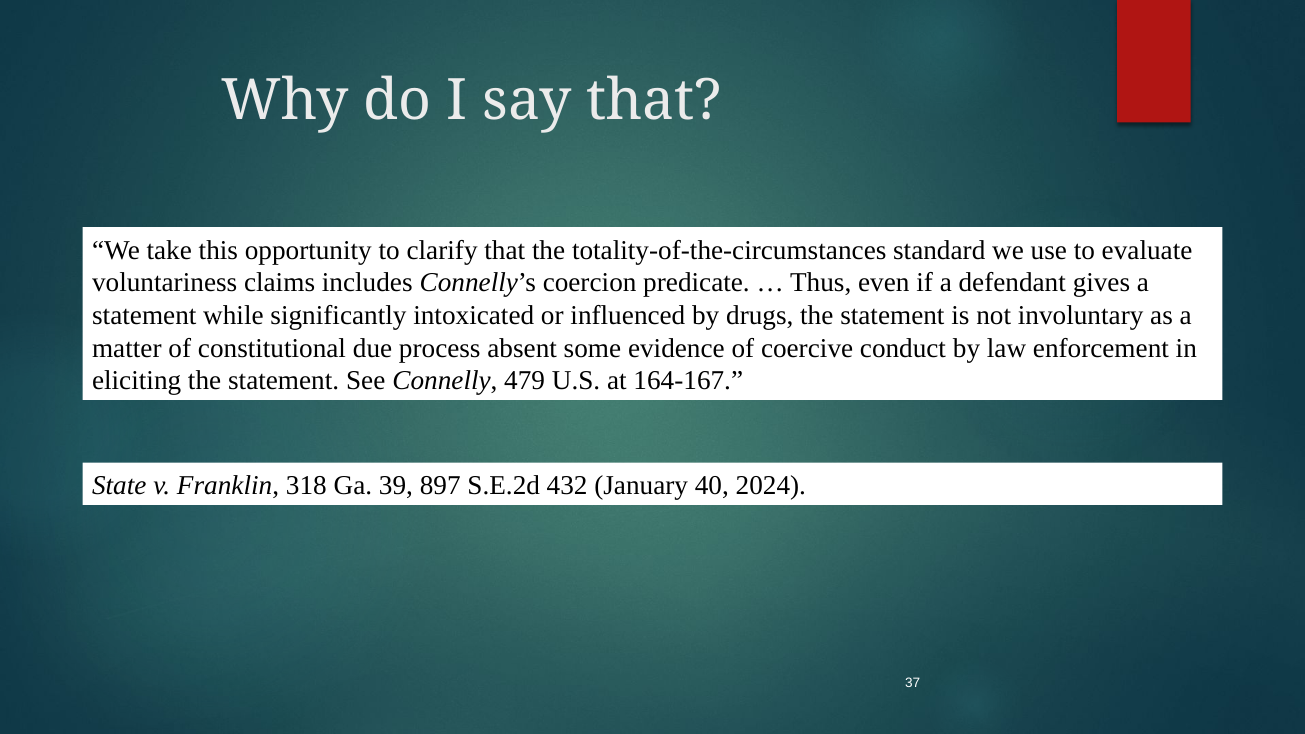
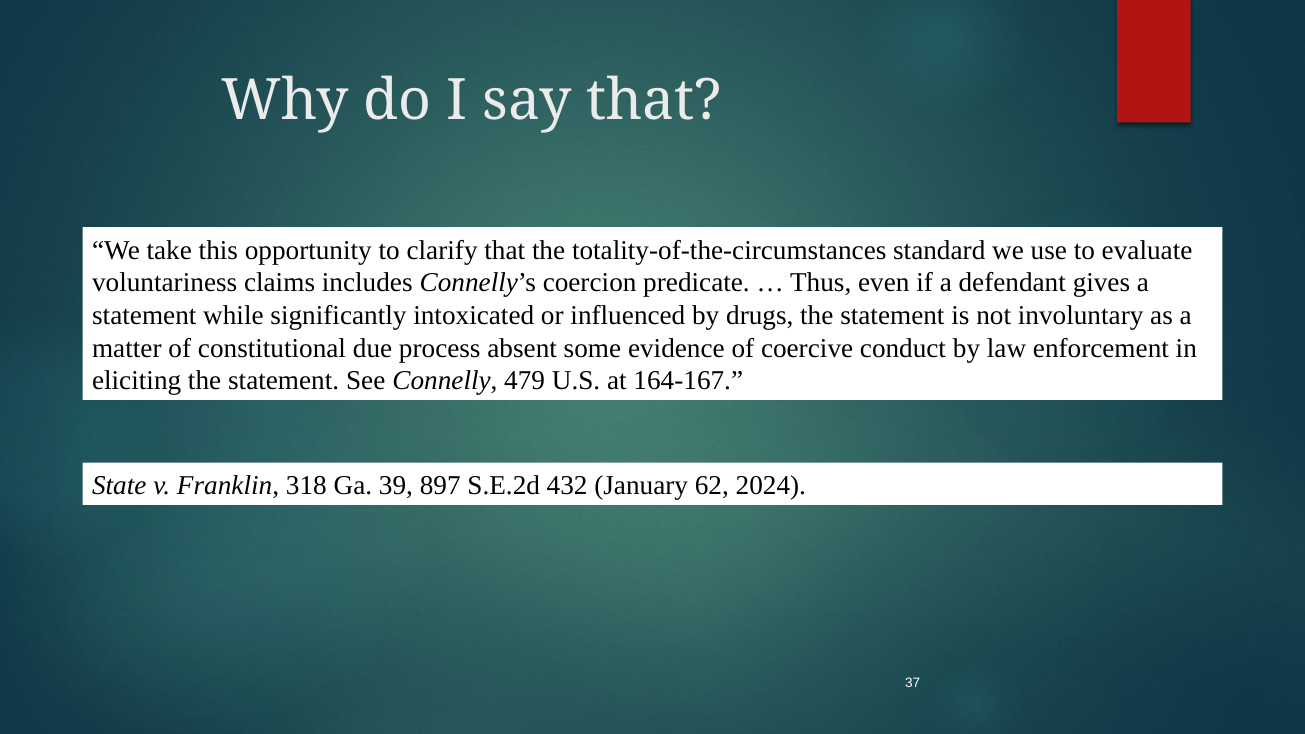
40: 40 -> 62 (712, 486)
